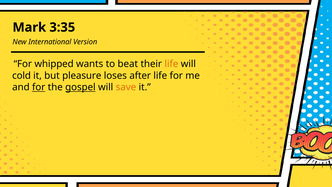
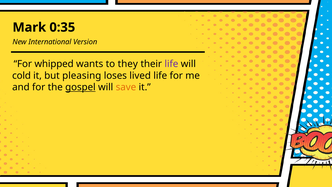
3:35: 3:35 -> 0:35 (62, 27)
beat: beat -> they (128, 64)
life colour: orange -> purple (171, 64)
pleasure: pleasure -> pleasing (82, 76)
after: after -> lived (140, 76)
for underline: present -> none (39, 87)
